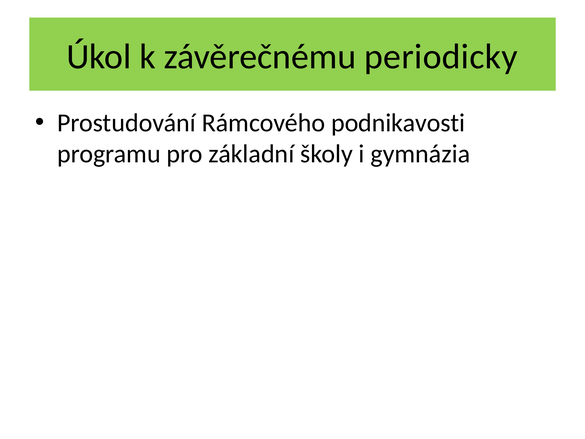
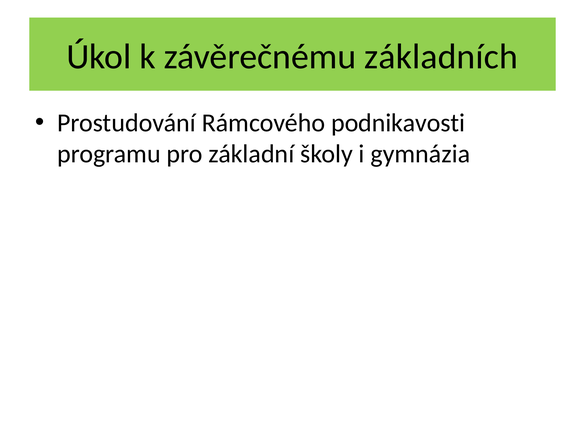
periodicky: periodicky -> základních (441, 57)
